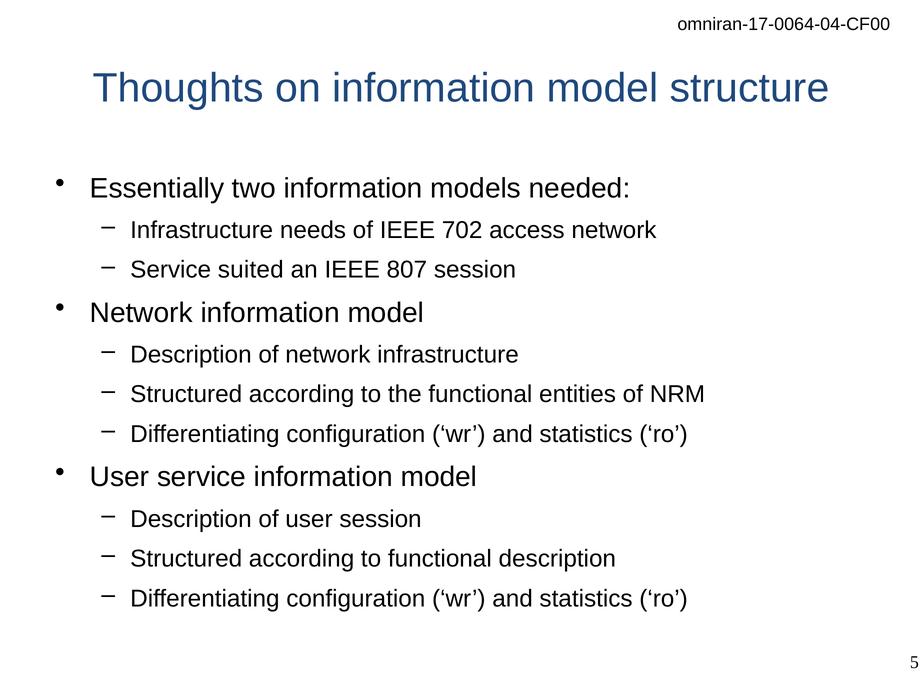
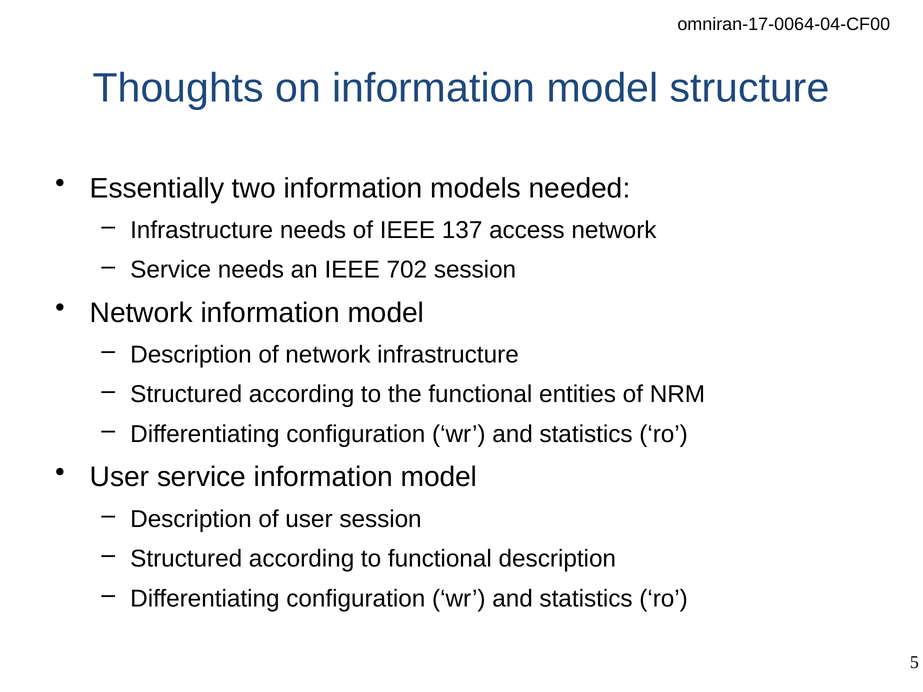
702: 702 -> 137 (462, 230)
Service suited: suited -> needs (251, 270)
807: 807 -> 702 (407, 270)
